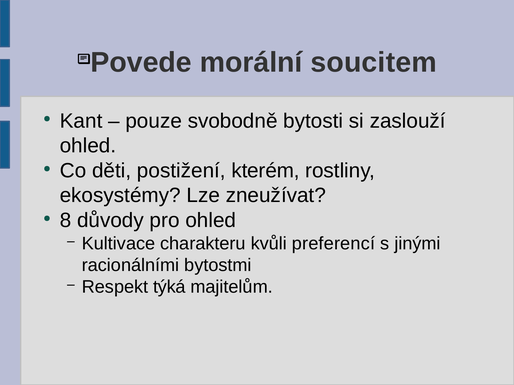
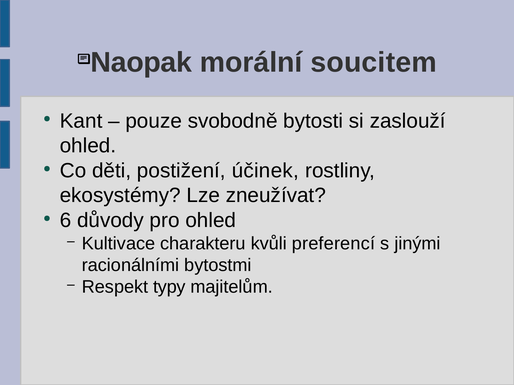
Povede: Povede -> Naopak (141, 62)
kterém: kterém -> účinek (265, 171)
8: 8 -> 6 (66, 221)
týká: týká -> typy (169, 287)
